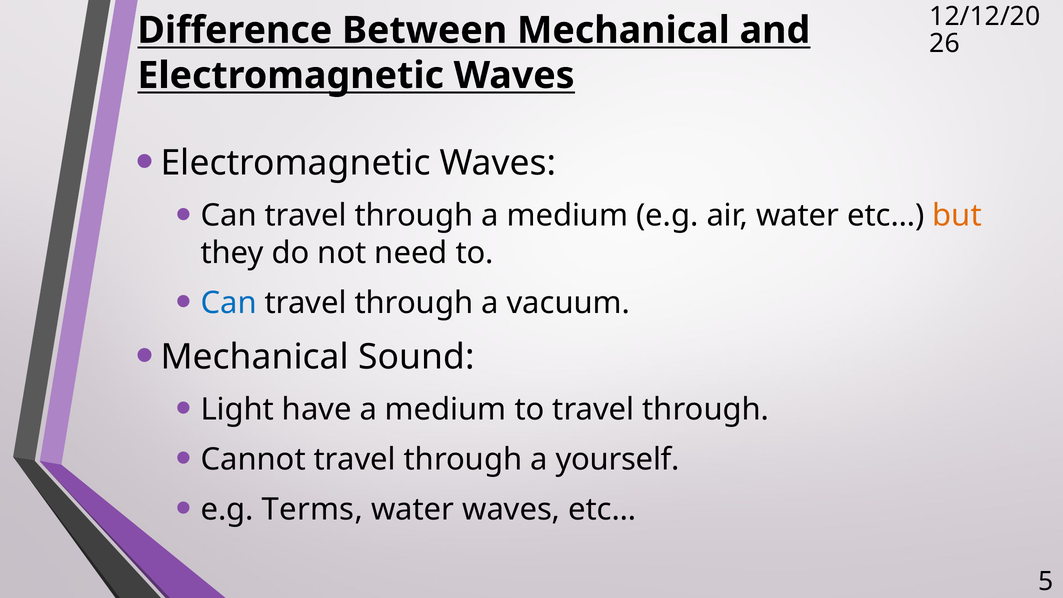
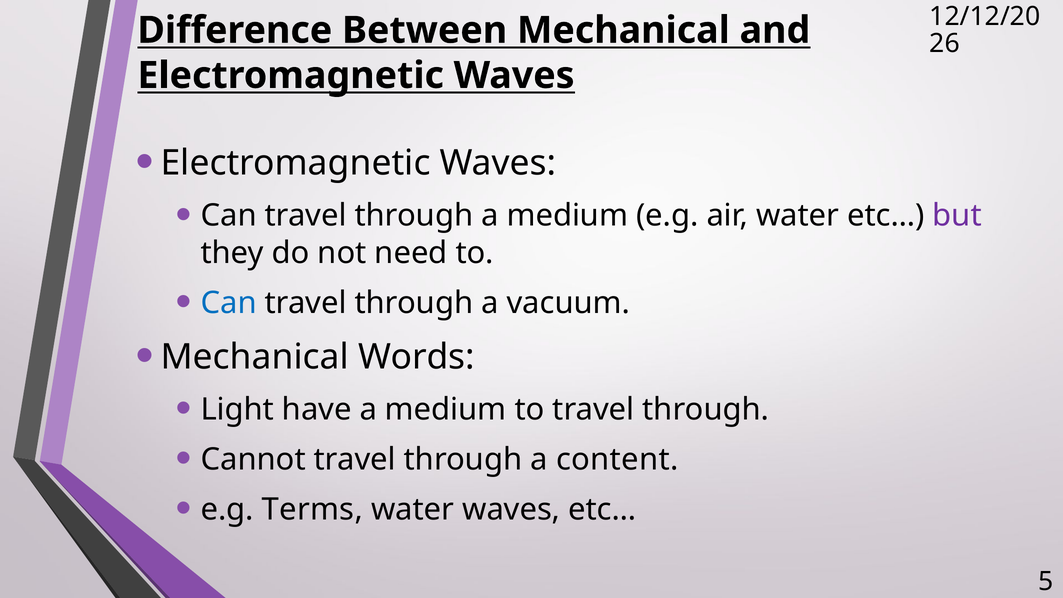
but colour: orange -> purple (957, 216)
Sound: Sound -> Words (416, 357)
yourself: yourself -> content (617, 459)
